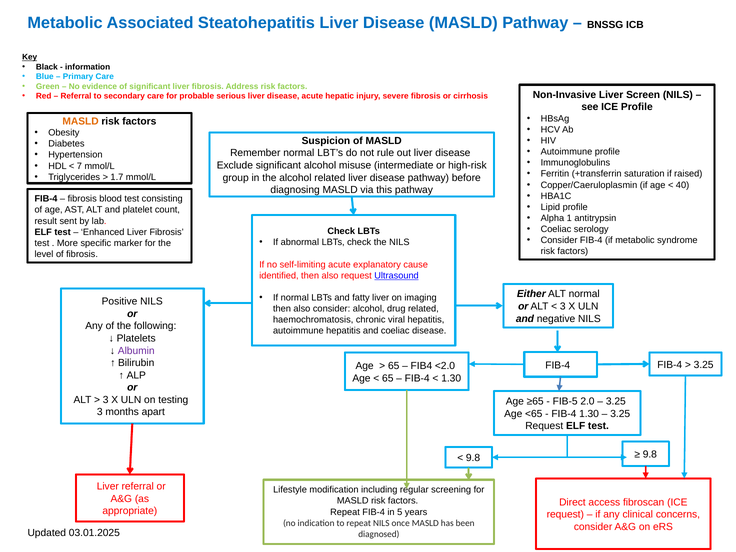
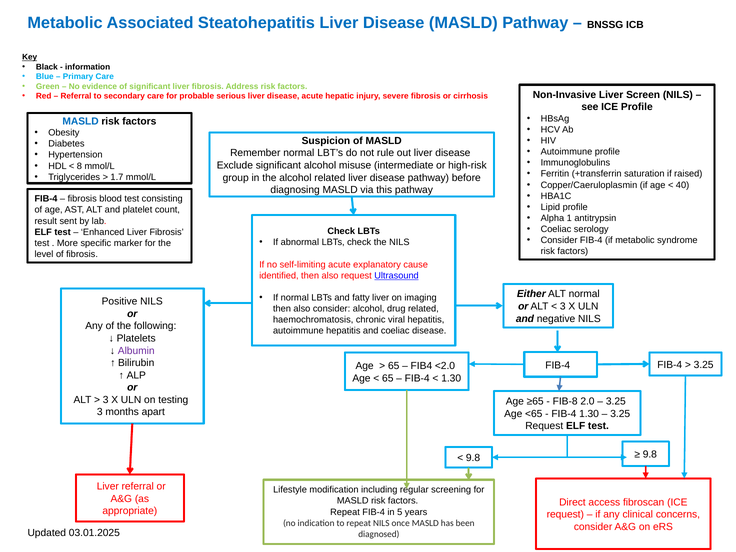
MASLD colour: orange -> blue (81, 121)
7: 7 -> 8 (79, 166)
FIB-5: FIB-5 -> FIB-8 (565, 401)
